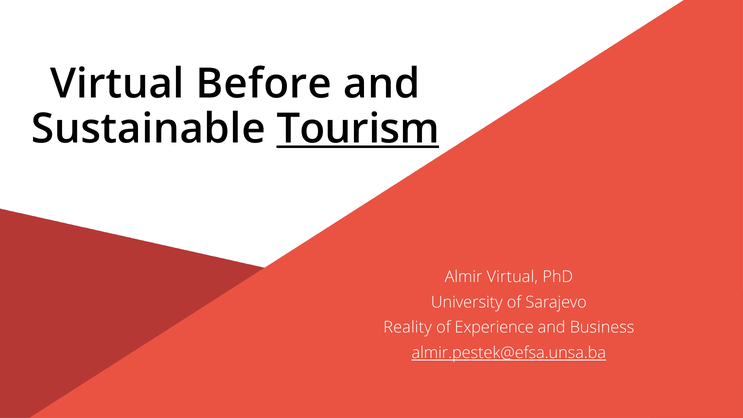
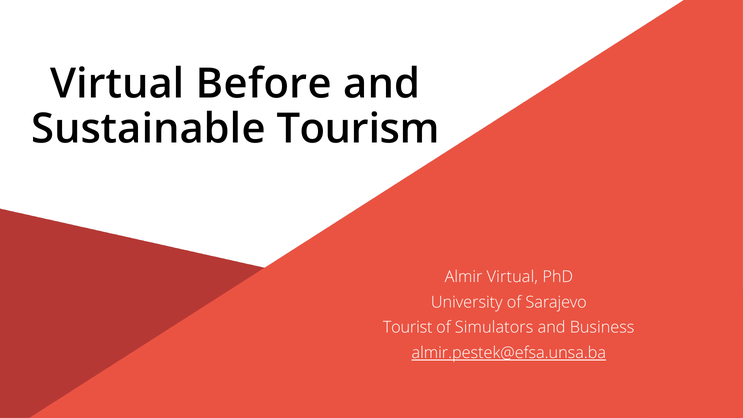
Tourism underline: present -> none (358, 129)
Reality: Reality -> Tourist (408, 328)
Experience: Experience -> Simulators (494, 328)
